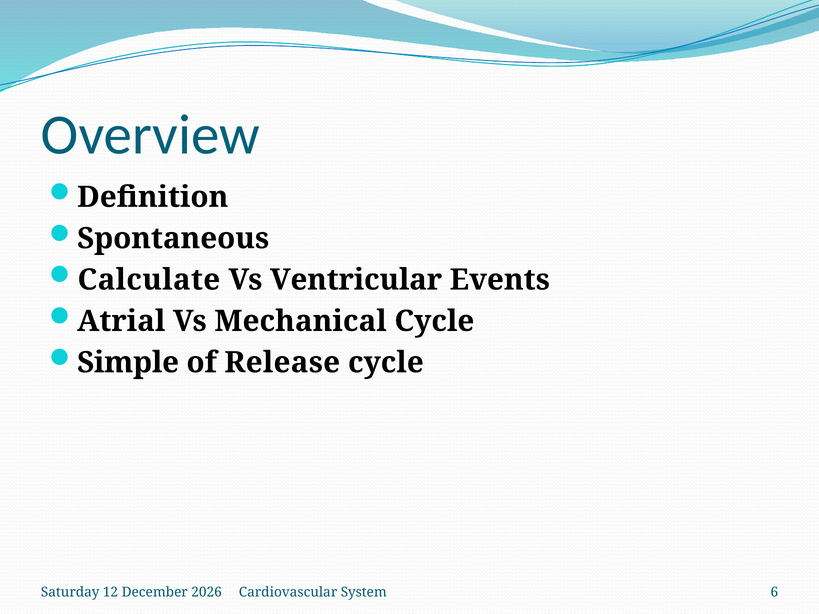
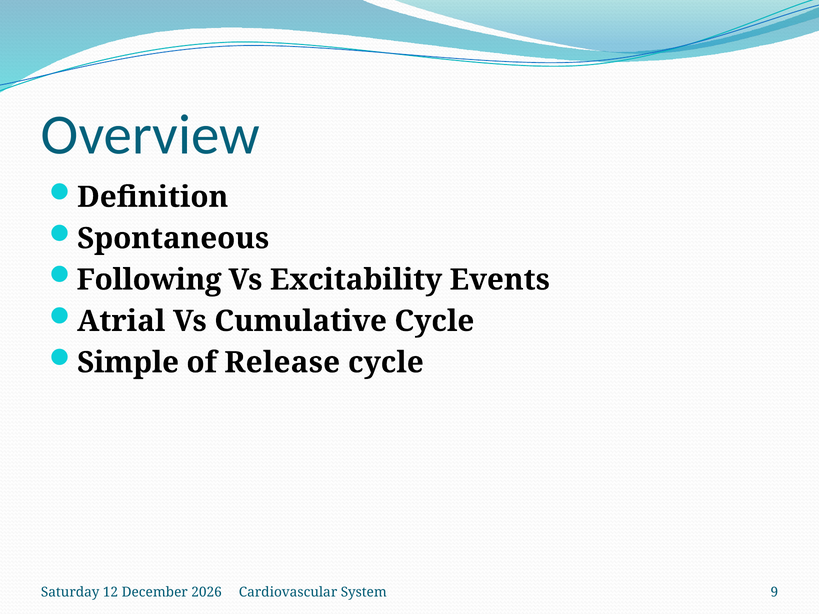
Calculate: Calculate -> Following (149, 280)
Ventricular: Ventricular -> Excitability (356, 280)
Mechanical: Mechanical -> Cumulative (301, 321)
6: 6 -> 9 (774, 593)
